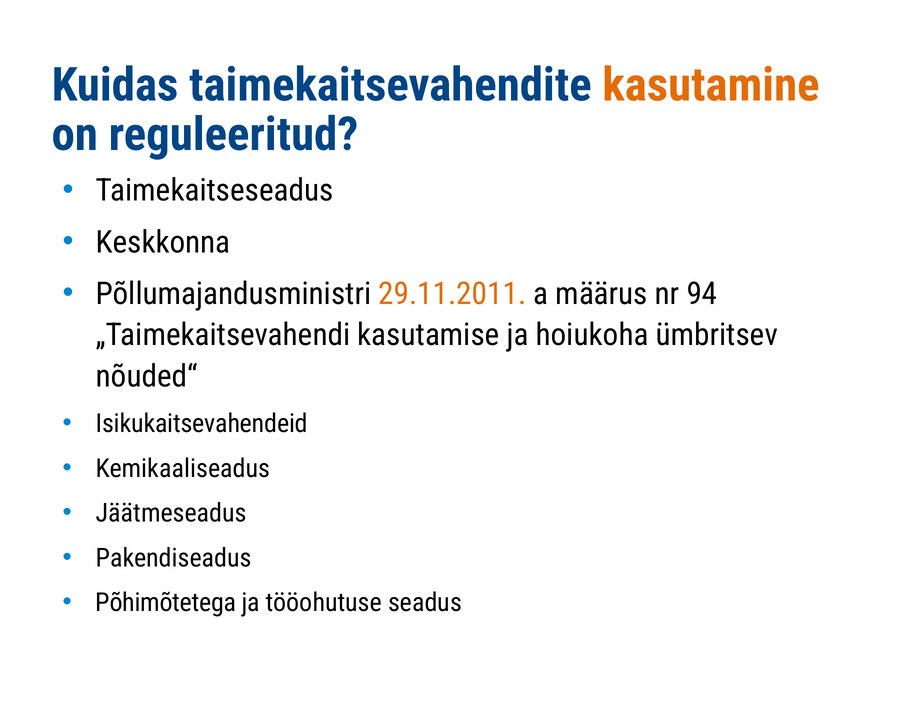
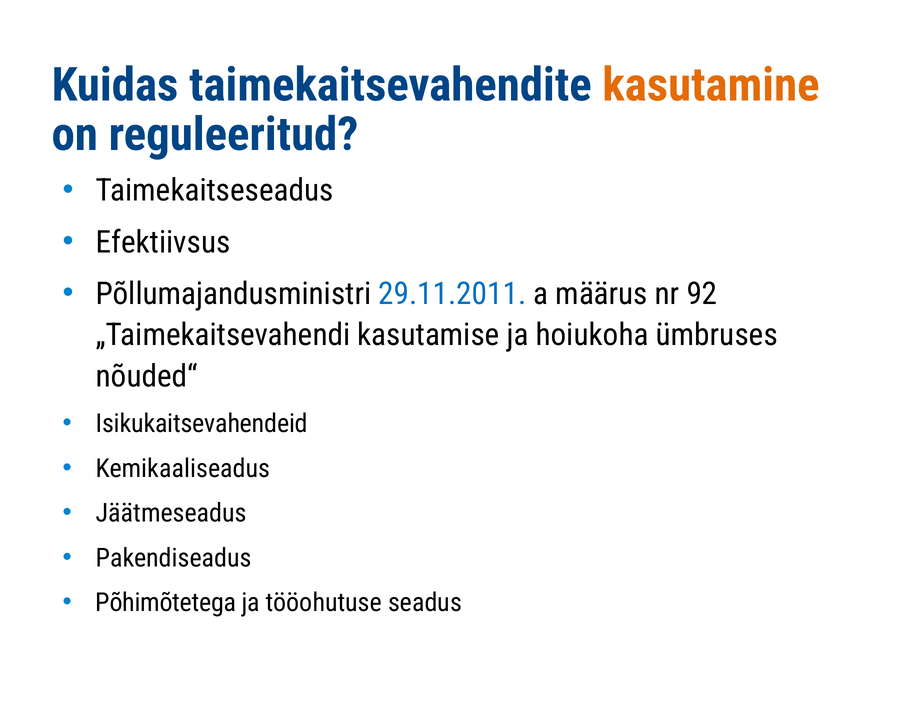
Keskkonna: Keskkonna -> Efektiivsus (163, 242)
29.11.2011 colour: orange -> blue (452, 294)
94: 94 -> 92 (702, 294)
ümbritsev: ümbritsev -> ümbruses (717, 335)
